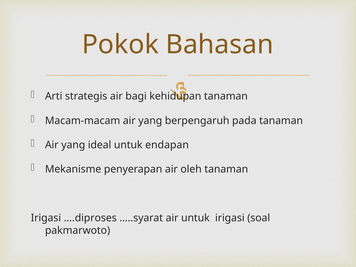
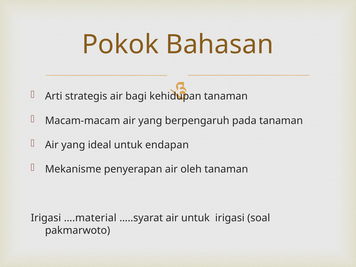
….diproses: ….diproses -> ….material (90, 218)
